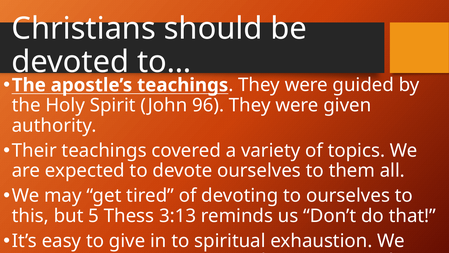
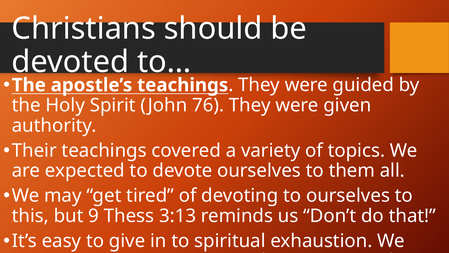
96: 96 -> 76 (208, 105)
5: 5 -> 9 (94, 216)
